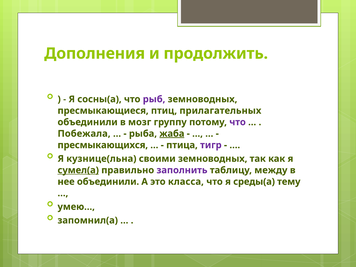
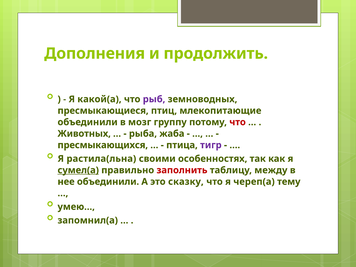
сосны(а: сосны(а -> какой(а (99, 99)
прилагательных: прилагательных -> млекопитающие (220, 111)
что colour: purple -> red (238, 122)
Побежала: Побежала -> Животных (84, 134)
жаба underline: present -> none (172, 134)
кузнице(льна: кузнице(льна -> растила(льна (101, 159)
своими земноводных: земноводных -> особенностях (213, 159)
заполнить colour: purple -> red (182, 170)
класса: класса -> сказку (186, 182)
среды(а: среды(а -> череп(а (254, 182)
